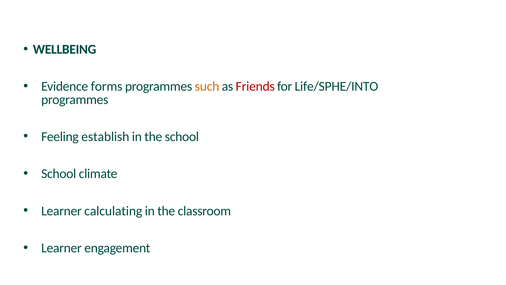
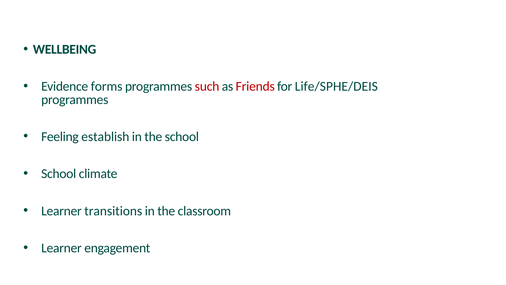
such colour: orange -> red (207, 86)
Life/SPHE/INTO: Life/SPHE/INTO -> Life/SPHE/DEIS (336, 86)
calculating: calculating -> transitions (113, 211)
